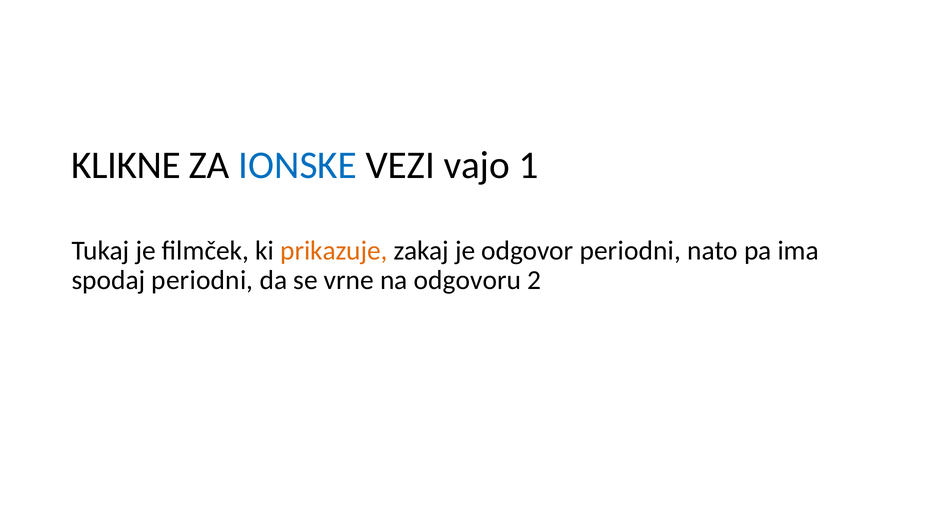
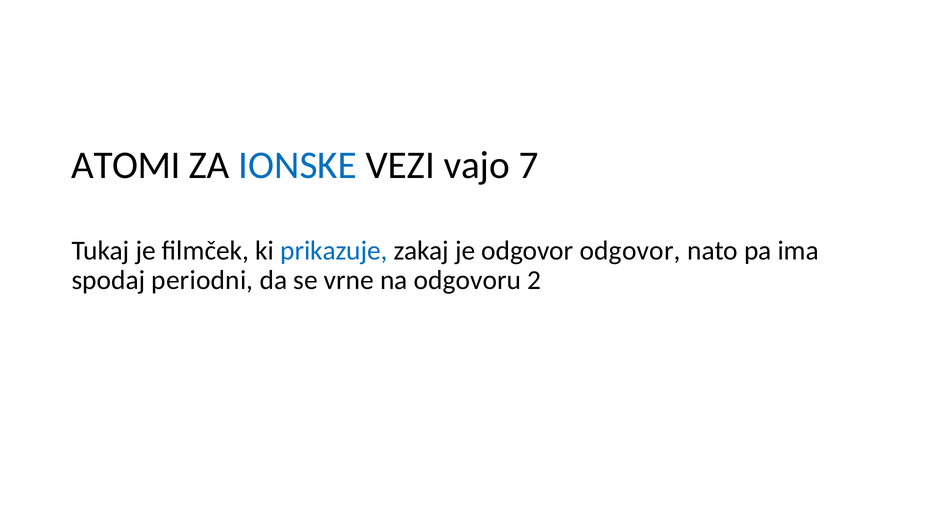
KLIKNE: KLIKNE -> ATOMI (126, 165)
1: 1 -> 7 (529, 165)
prikazuje colour: orange -> blue (334, 251)
odgovor periodni: periodni -> odgovor (630, 251)
